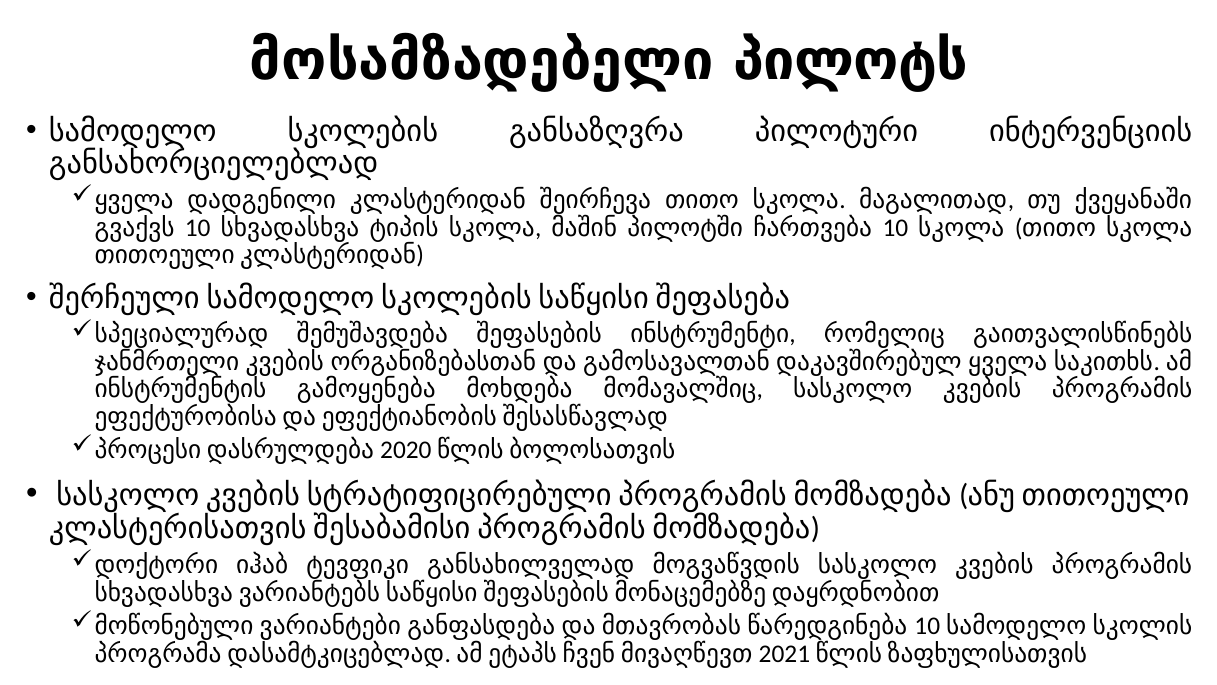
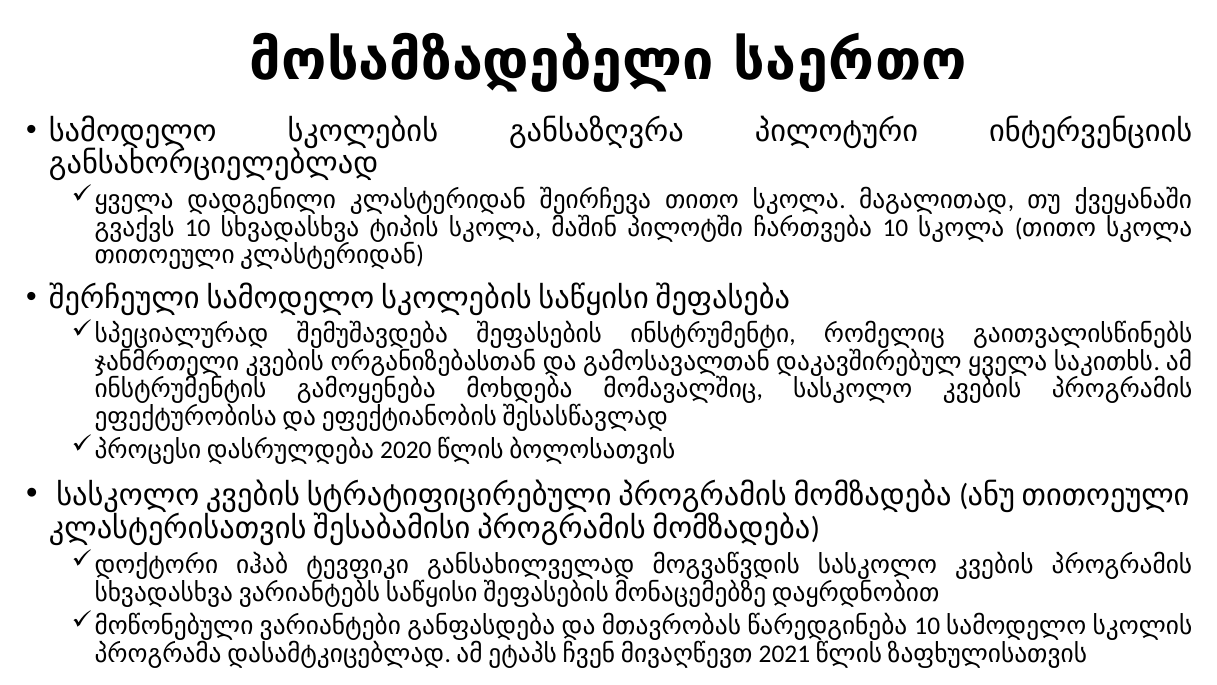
პილოტს: პილოტს -> საერთო (850, 61)
